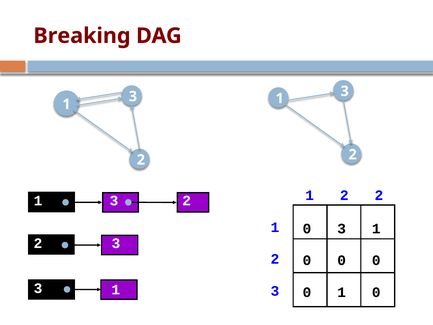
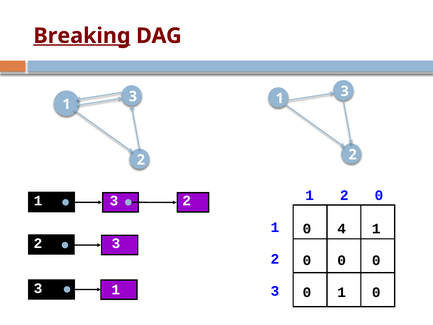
Breaking underline: none -> present (82, 36)
2 2: 2 -> 0 (379, 195)
0 3: 3 -> 4 (342, 228)
